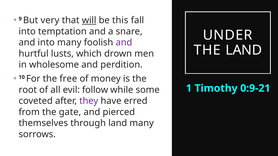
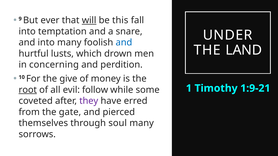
very: very -> ever (50, 20)
and colour: purple -> blue (124, 43)
wholesome: wholesome -> concerning (54, 65)
free: free -> give (68, 79)
0:9-21: 0:9-21 -> 1:9-21 (255, 88)
root underline: none -> present (28, 90)
through land: land -> soul (118, 123)
